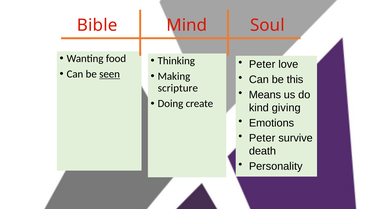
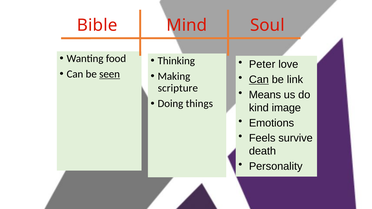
Can underline: none -> present (259, 80)
this: this -> link (295, 80)
create: create -> things (199, 104)
giving: giving -> image (286, 108)
Peter: Peter -> Feels (262, 138)
